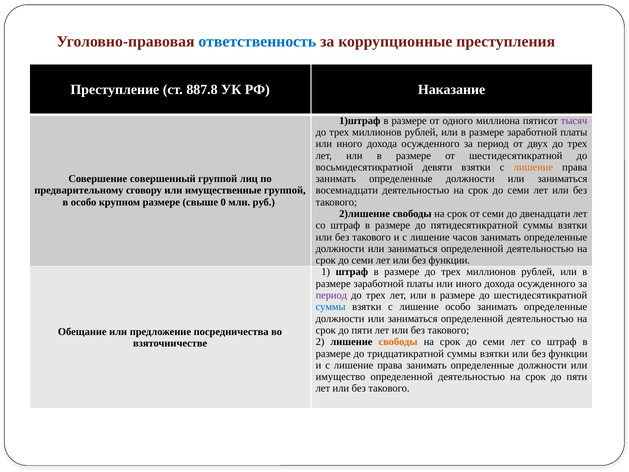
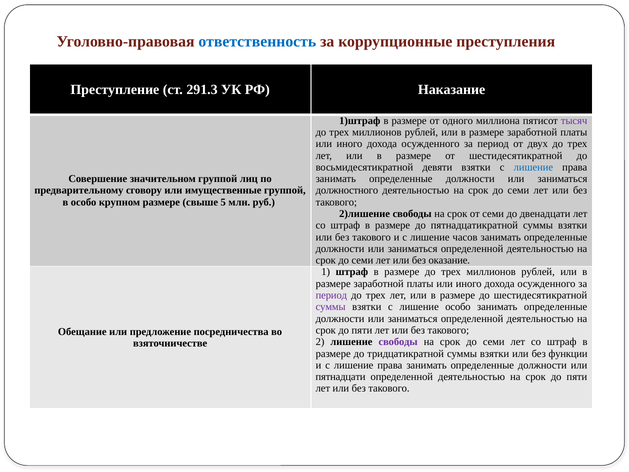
887.8: 887.8 -> 291.3 (202, 89)
лишение colour: orange -> blue (533, 167)
совершенный: совершенный -> значительном (163, 179)
восемнадцати: восемнадцати -> должностного (347, 190)
0: 0 -> 5 (223, 202)
пятидесятикратной: пятидесятикратной -> пятнадцатикратной (474, 225)
лет или без функции: функции -> оказание (449, 260)
суммы colour: blue -> purple (331, 307)
свободы colour: orange -> purple (398, 342)
имущество: имущество -> пятнадцати (341, 377)
